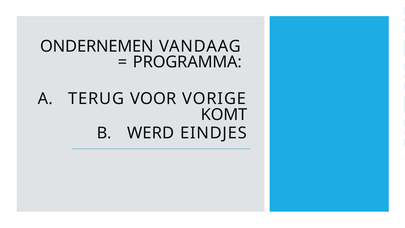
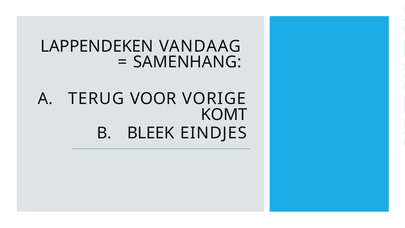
ONDERNEMEN: ONDERNEMEN -> LAPPENDEKEN (97, 46)
PROGRAMMA: PROGRAMMA -> SAMENHANG (187, 62)
WERD: WERD -> BLEEK (151, 133)
